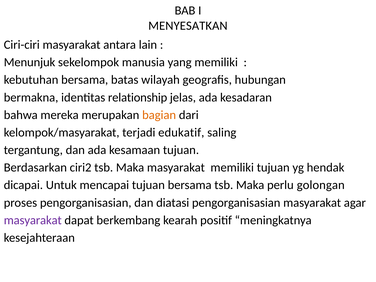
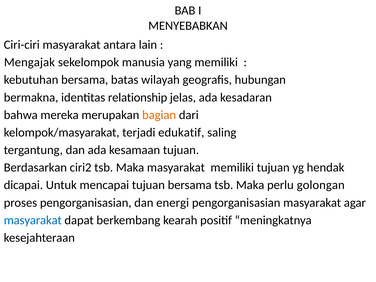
MENYESATKAN: MENYESATKAN -> MENYEBABKAN (188, 26)
Menunjuk: Menunjuk -> Mengajak (29, 62)
diatasi: diatasi -> energi (173, 203)
masyarakat colour: purple -> blue (33, 220)
